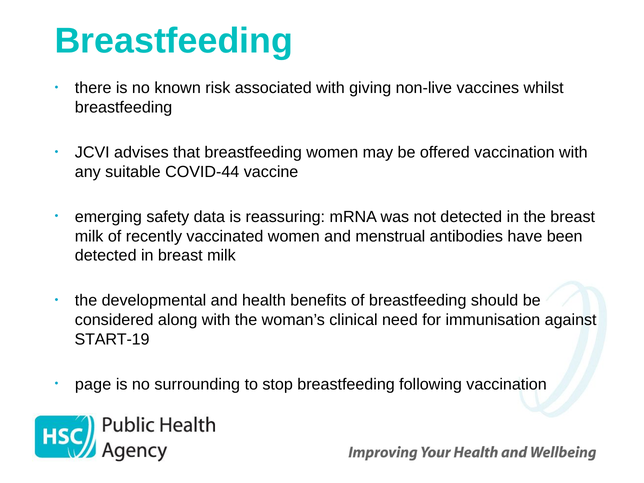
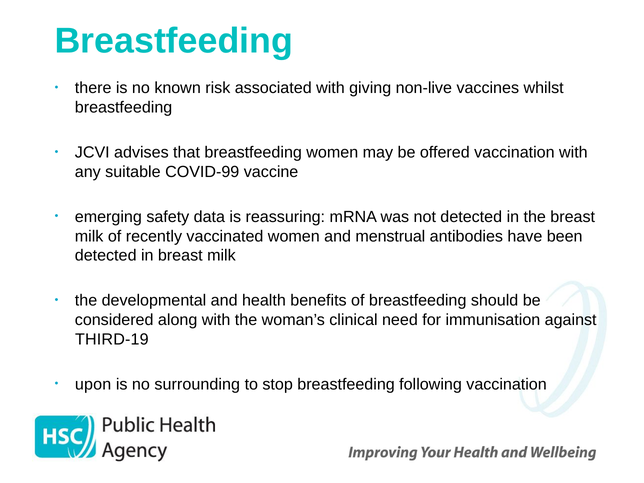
COVID-44: COVID-44 -> COVID-99 (202, 172)
START-19: START-19 -> THIRD-19 (112, 339)
page: page -> upon (93, 384)
